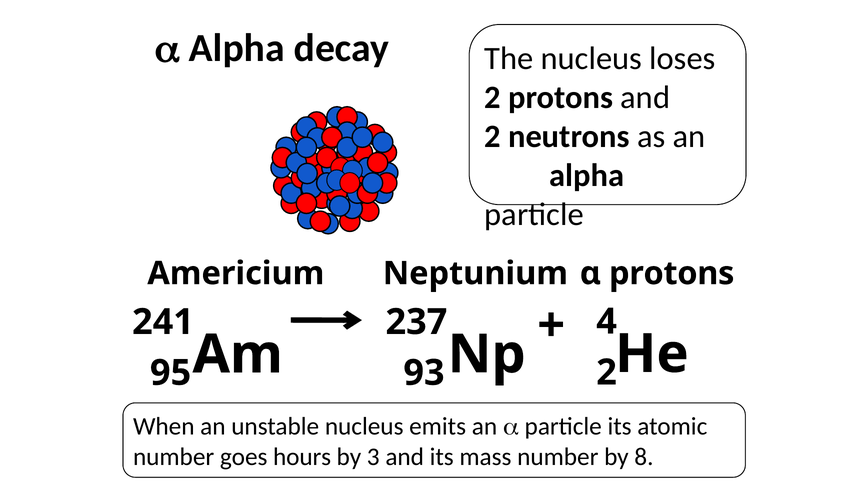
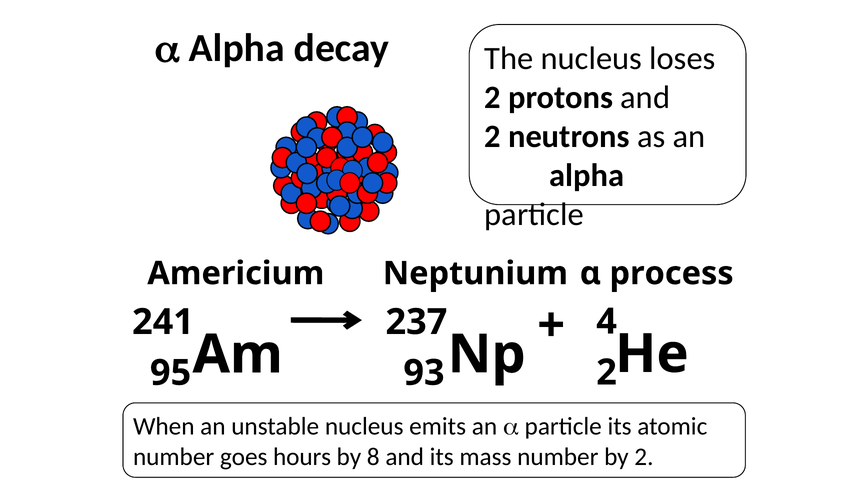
α protons: protons -> process (672, 273)
3: 3 -> 8 (373, 457)
by 8: 8 -> 2 (644, 457)
